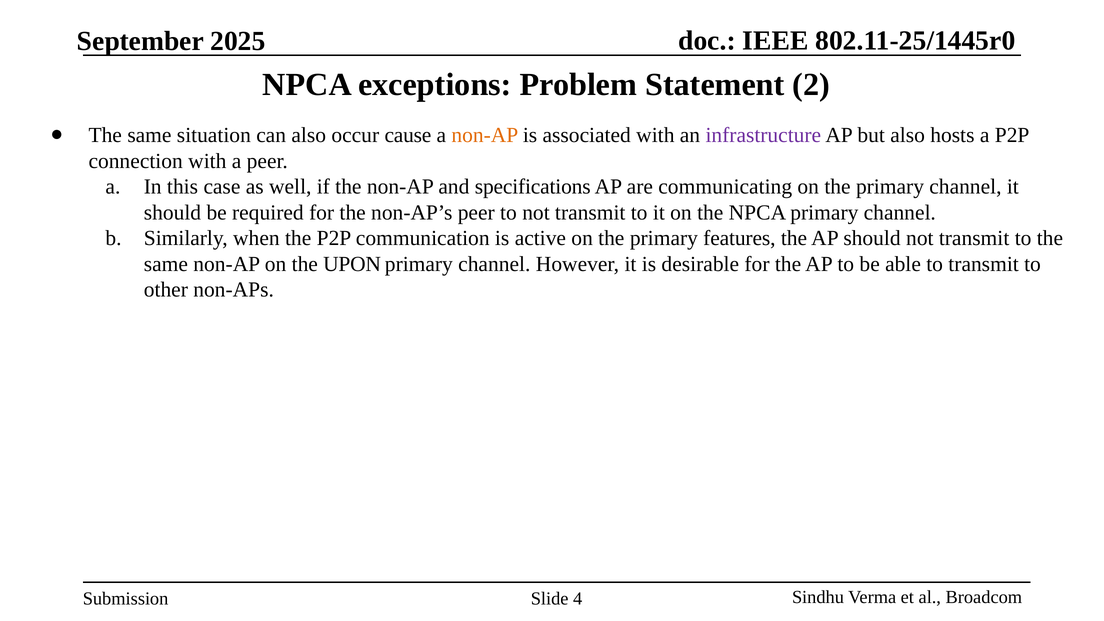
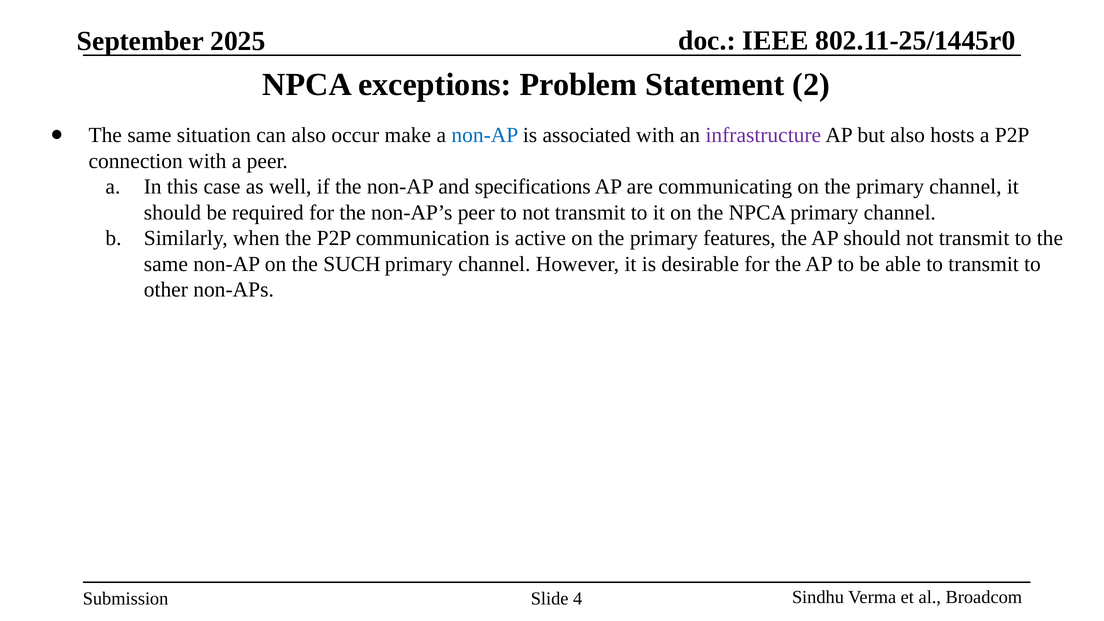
cause: cause -> make (408, 135)
non-AP colour: orange -> blue (485, 135)
UPON: UPON -> SUCH (352, 264)
